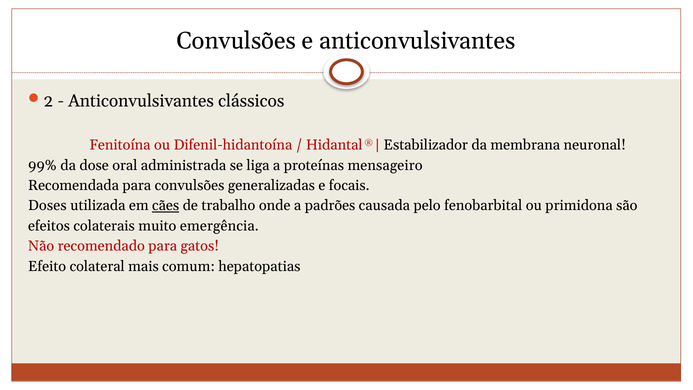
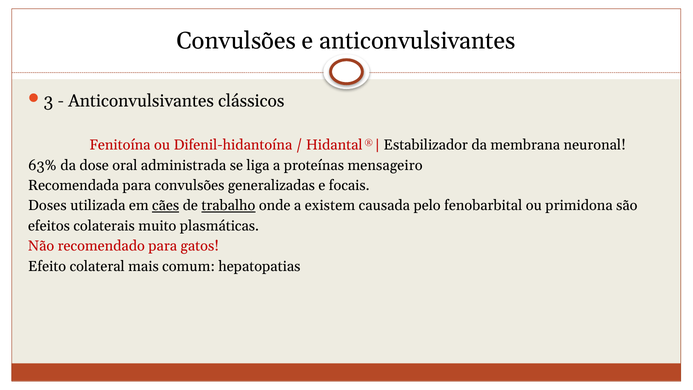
2: 2 -> 3 (48, 101)
99%: 99% -> 63% (42, 165)
trabalho underline: none -> present (228, 206)
padrões: padrões -> existem (330, 206)
emergência: emergência -> plasmáticas (219, 226)
